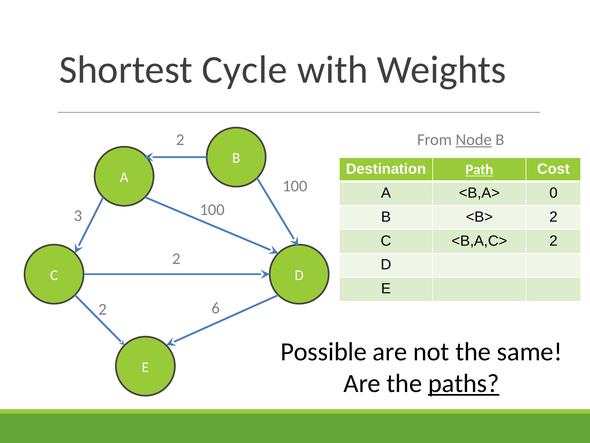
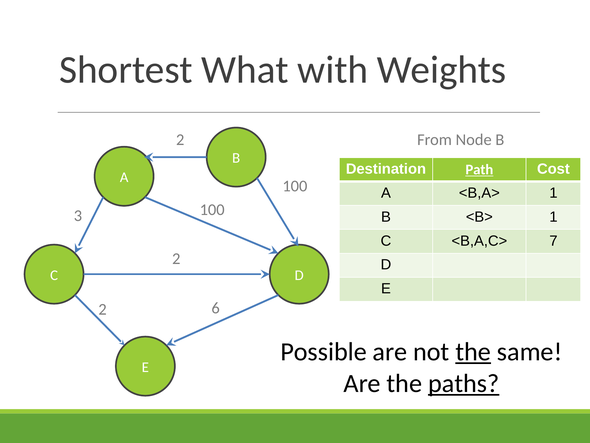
Cycle: Cycle -> What (245, 70)
Node underline: present -> none (474, 140)
<B,A> 0: 0 -> 1 (553, 193)
<B> 2: 2 -> 1 (553, 217)
<B,A,C> 2: 2 -> 7 (553, 241)
the underline: none -> present (473, 352)
